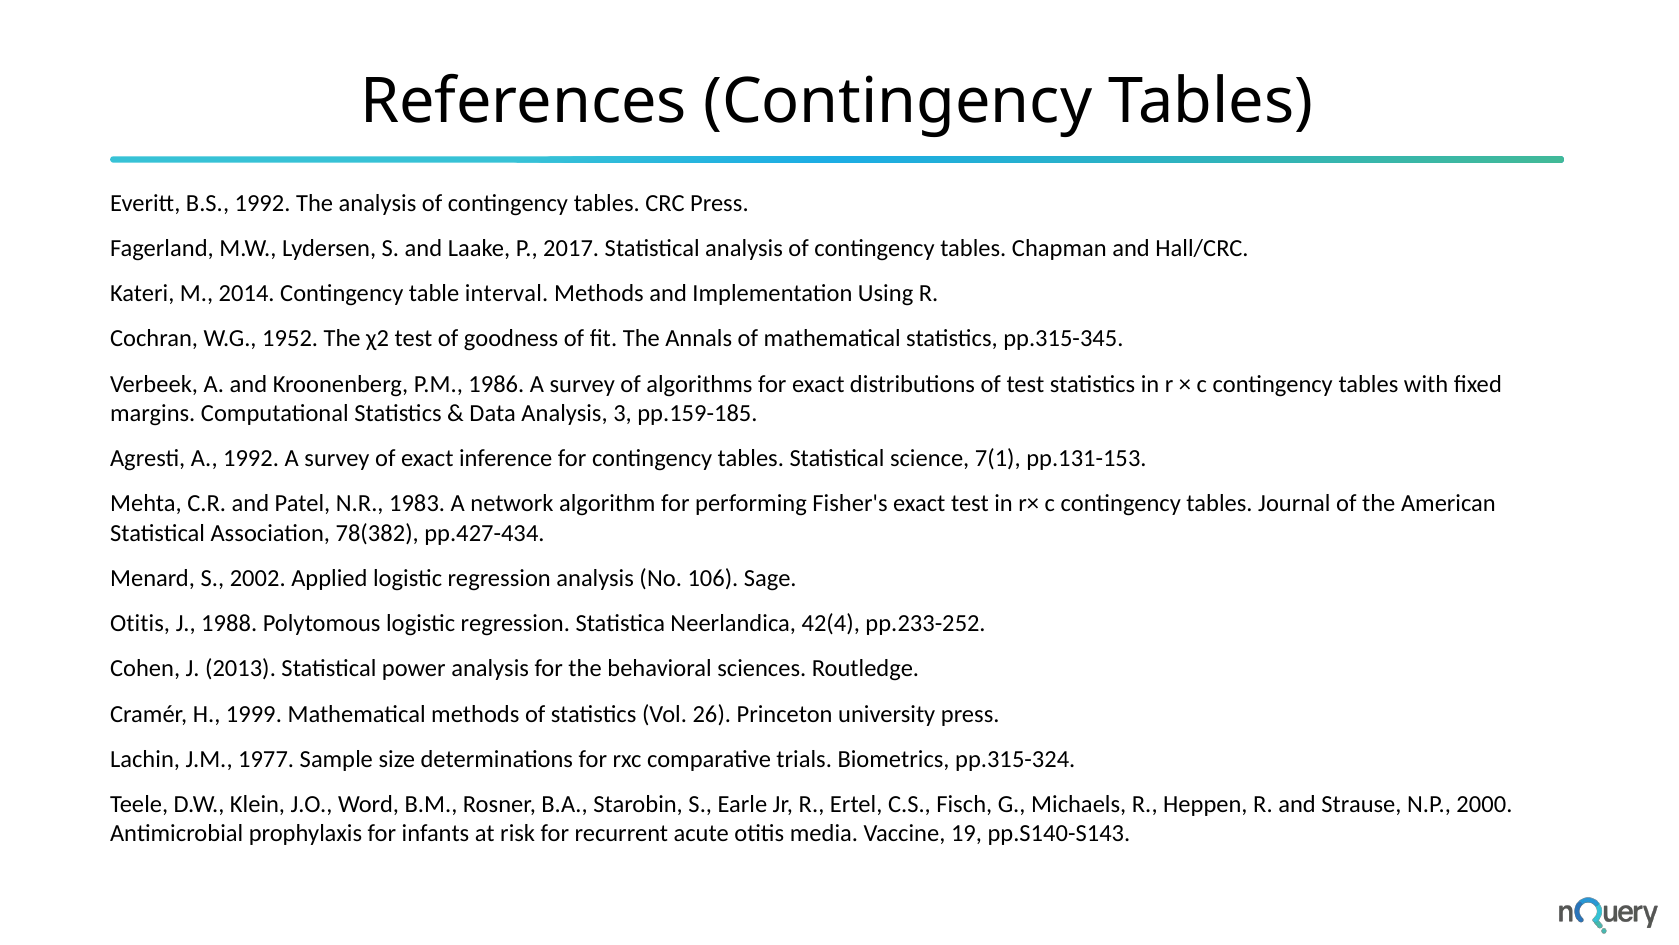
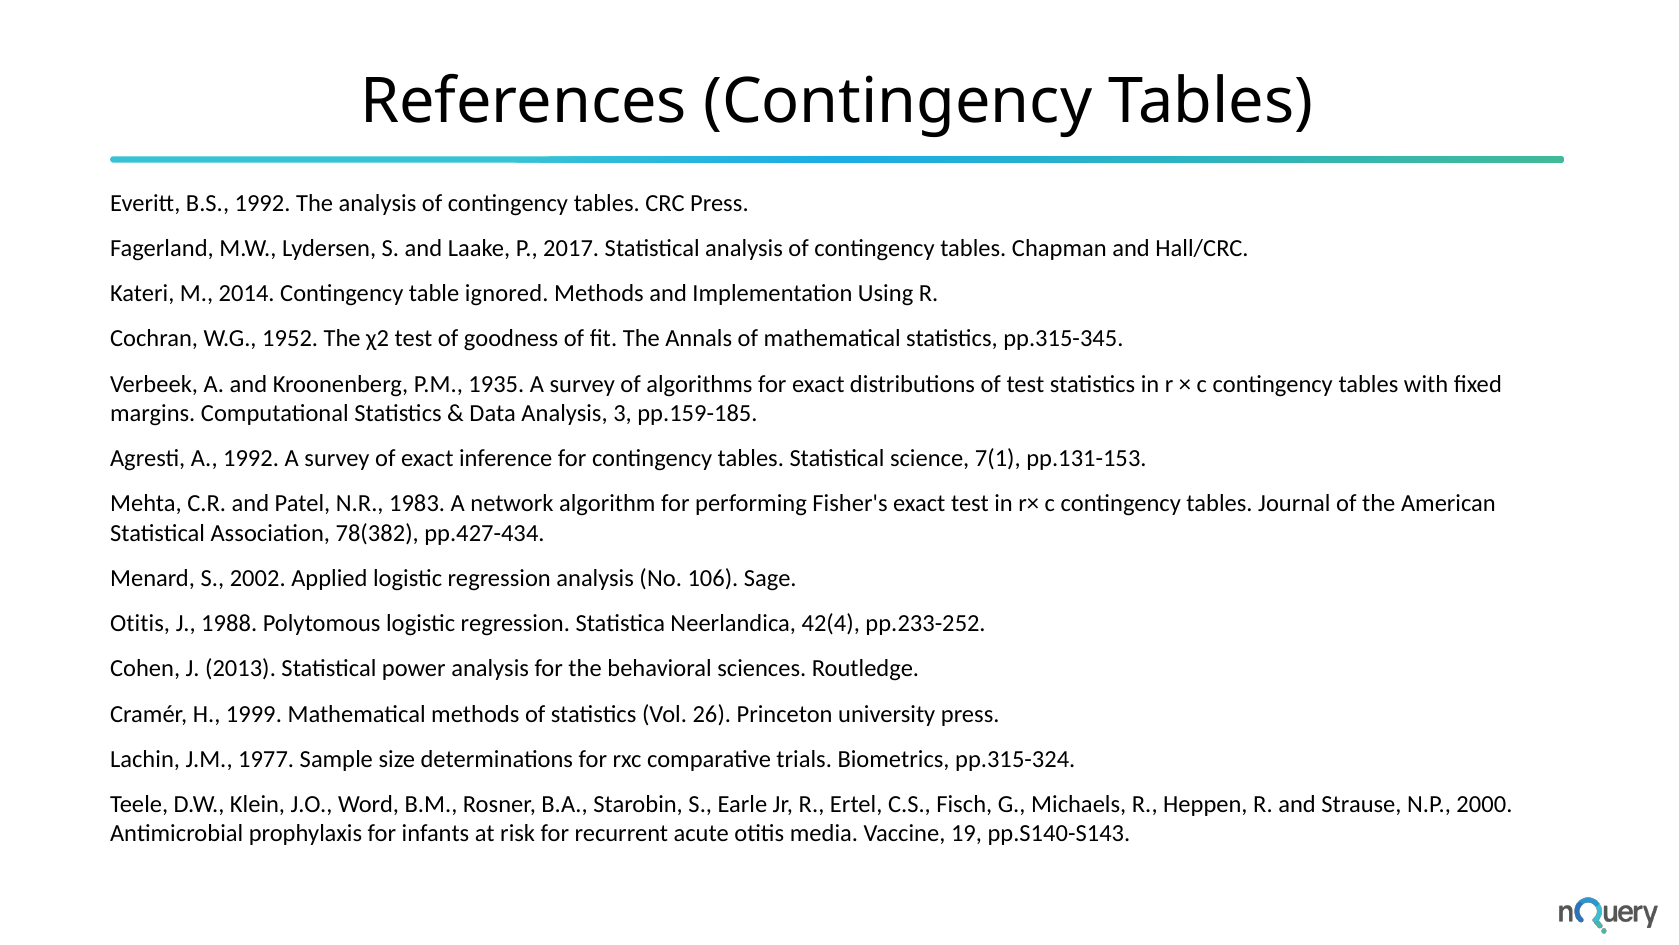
interval: interval -> ignored (507, 293)
1986: 1986 -> 1935 (496, 384)
